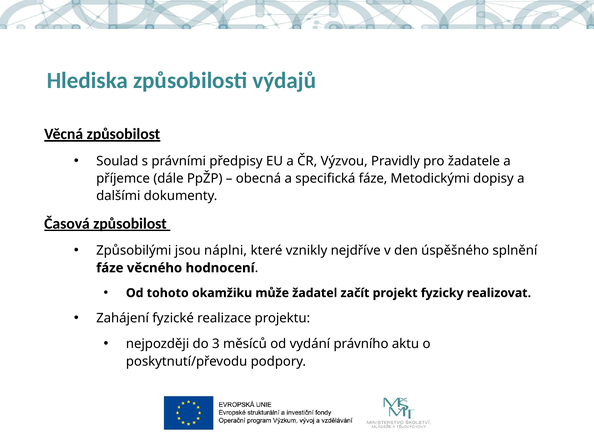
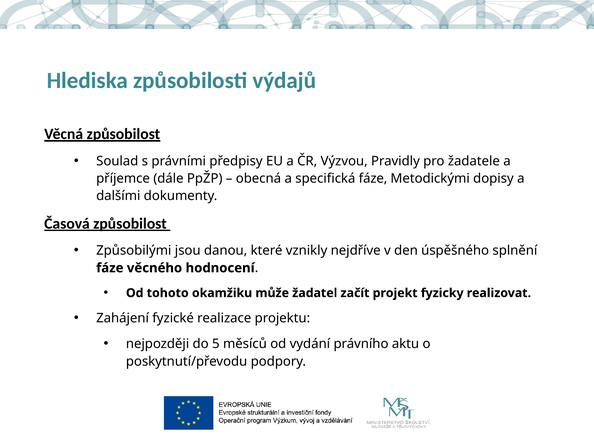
náplni: náplni -> danou (226, 250)
3: 3 -> 5 (216, 344)
